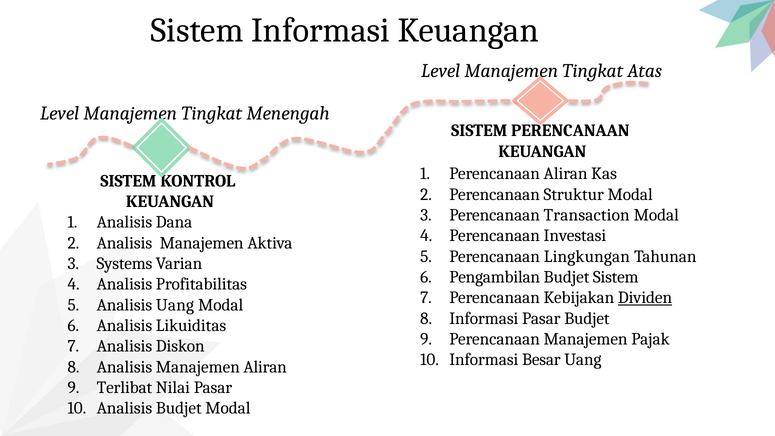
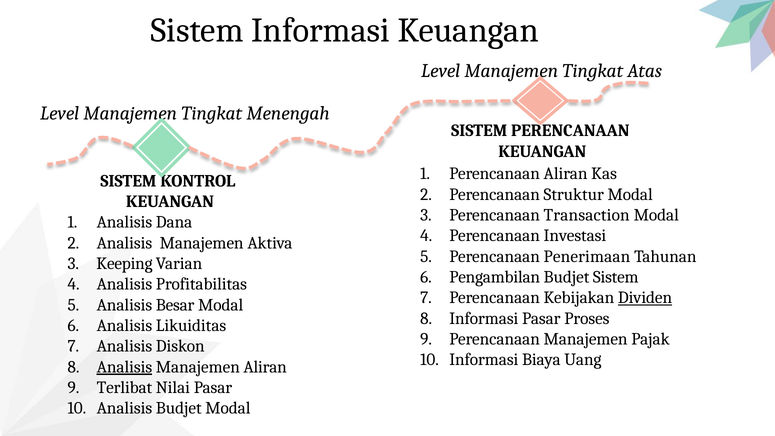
Lingkungan: Lingkungan -> Penerimaan (587, 256)
Systems: Systems -> Keeping (124, 264)
Analisis Uang: Uang -> Besar (175, 305)
Pasar Budjet: Budjet -> Proses (587, 318)
Besar: Besar -> Biaya (541, 360)
Analisis underline: none -> present (124, 367)
